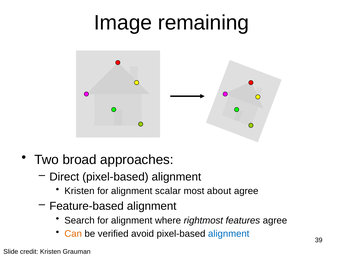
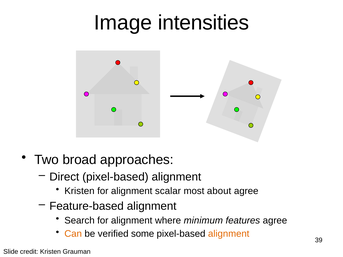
remaining: remaining -> intensities (204, 23)
rightmost: rightmost -> minimum (203, 221)
avoid: avoid -> some (143, 234)
alignment colour: blue -> orange (229, 234)
